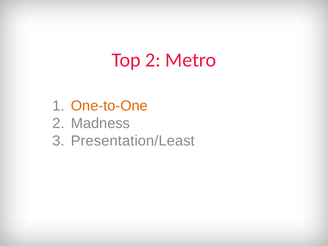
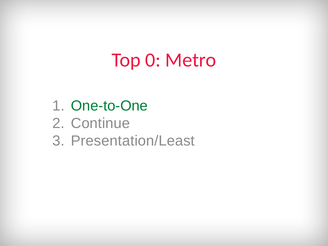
Top 2: 2 -> 0 (153, 60)
One-to-One colour: orange -> green (109, 106)
Madness: Madness -> Continue (100, 123)
